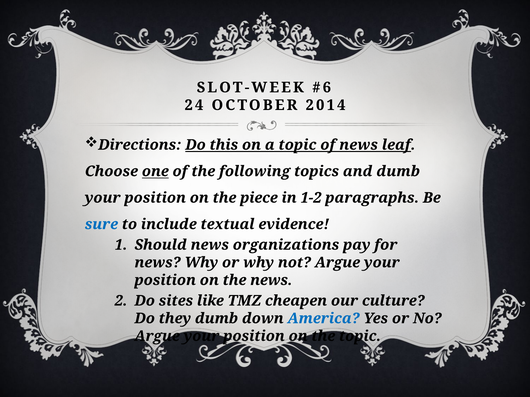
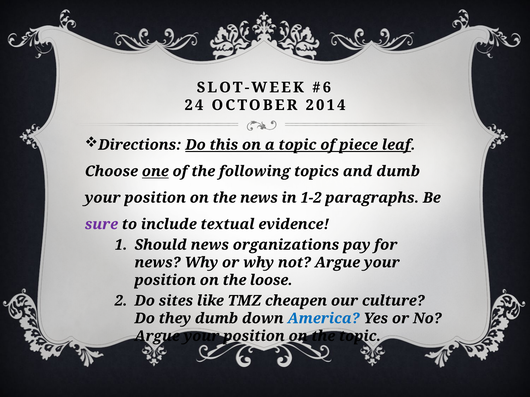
of news: news -> piece (359, 145)
the piece: piece -> news (259, 198)
sure colour: blue -> purple (101, 225)
the news: news -> loose (271, 280)
